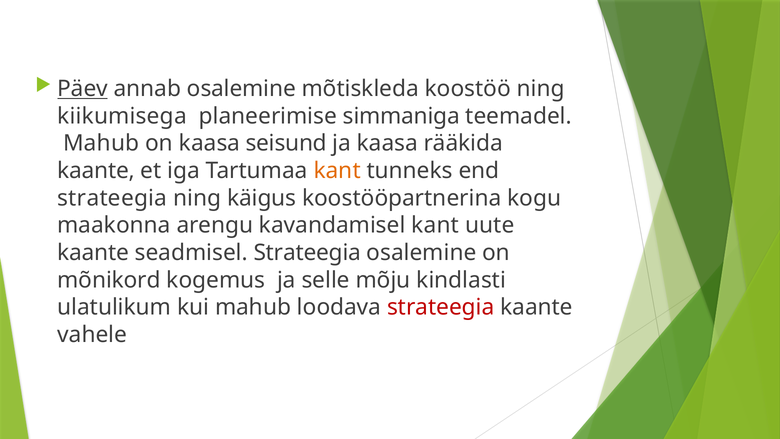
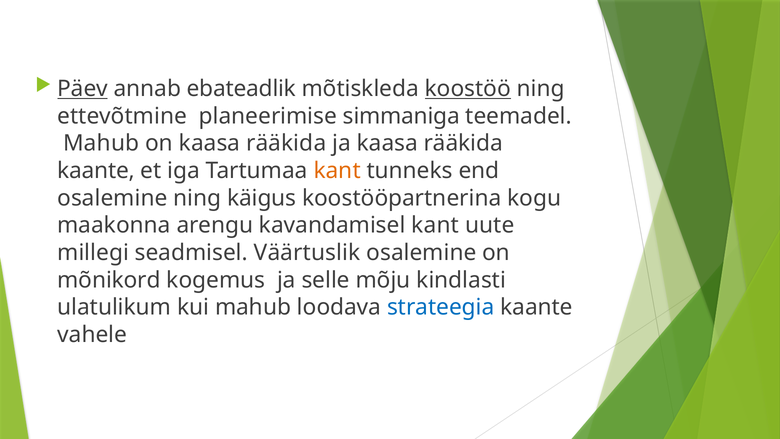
annab osalemine: osalemine -> ebateadlik (241, 89)
koostöö underline: none -> present (468, 89)
kiikumisega: kiikumisega -> ettevõtmine (122, 116)
on kaasa seisund: seisund -> rääkida (286, 143)
strateegia: strateegia -> osalemine (112, 198)
kaante: kaante -> millegi (93, 253)
seadmisel Strateegia: Strateegia -> Väärtuslik (307, 253)
strateegia colour: red -> blue (441, 307)
